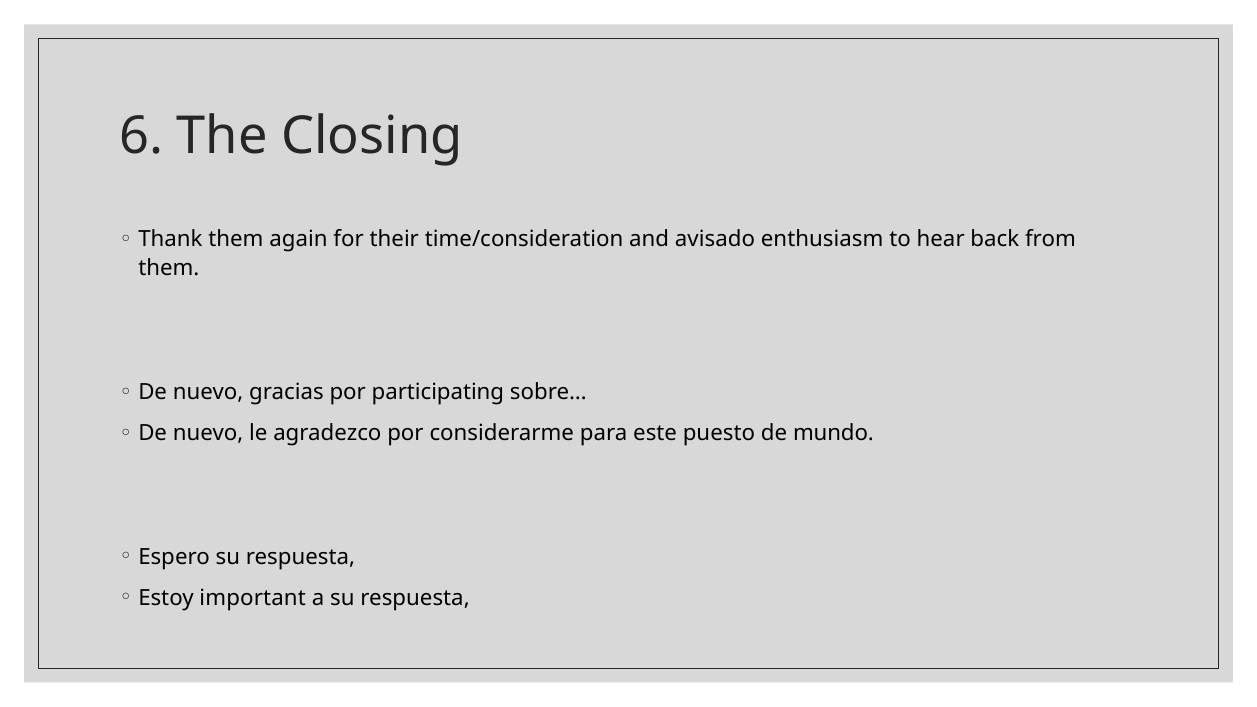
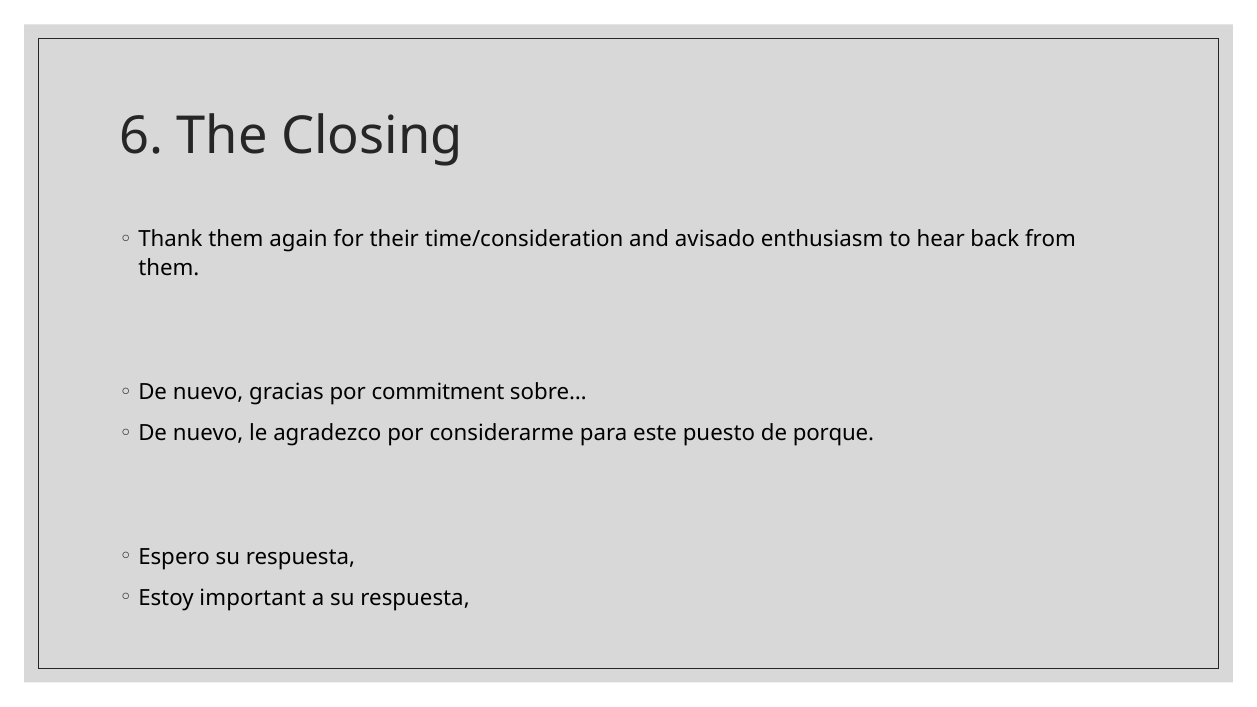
participating: participating -> commitment (438, 392)
mundo: mundo -> porque (833, 433)
